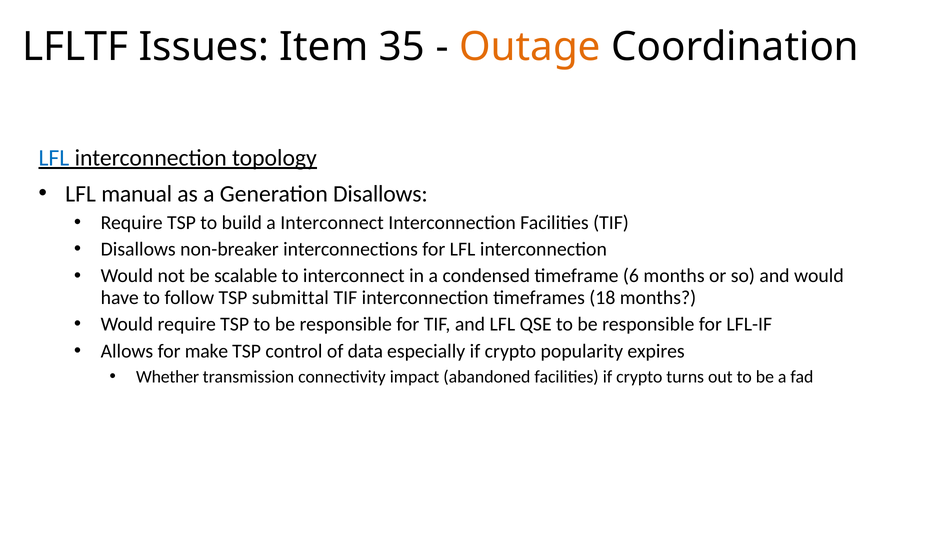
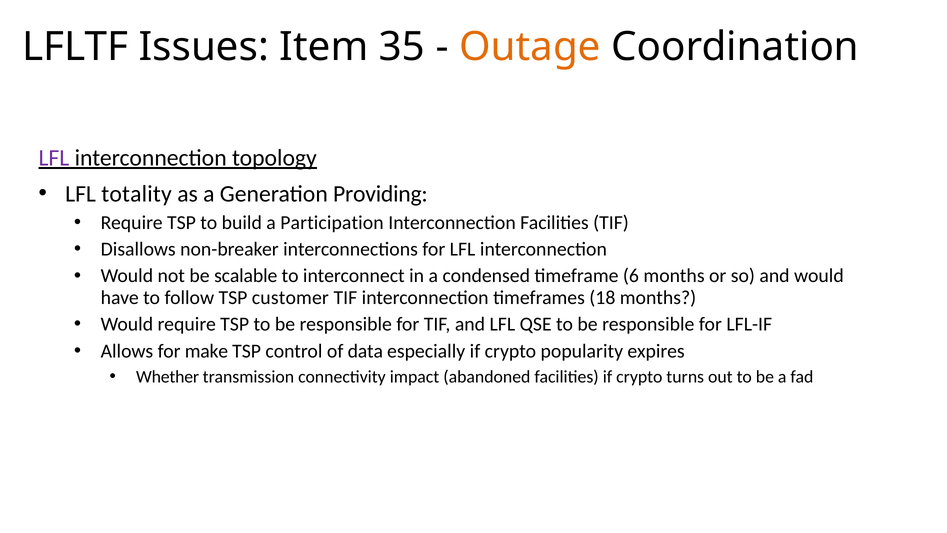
LFL colour: blue -> purple (54, 158)
manual: manual -> totality (137, 194)
Generation Disallows: Disallows -> Providing (380, 194)
a Interconnect: Interconnect -> Participation (332, 222)
submittal: submittal -> customer (290, 298)
